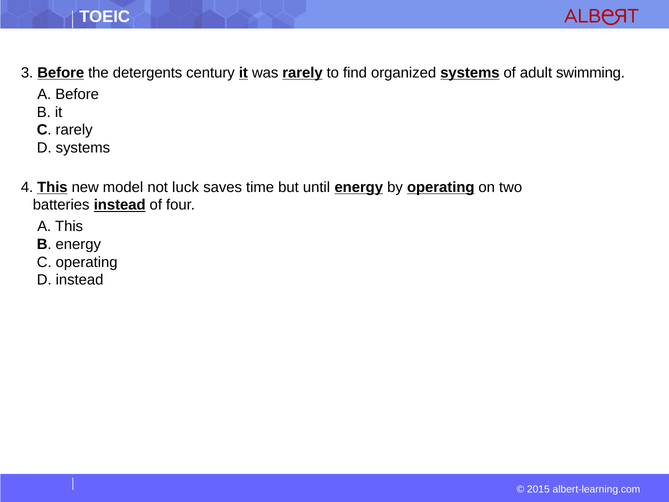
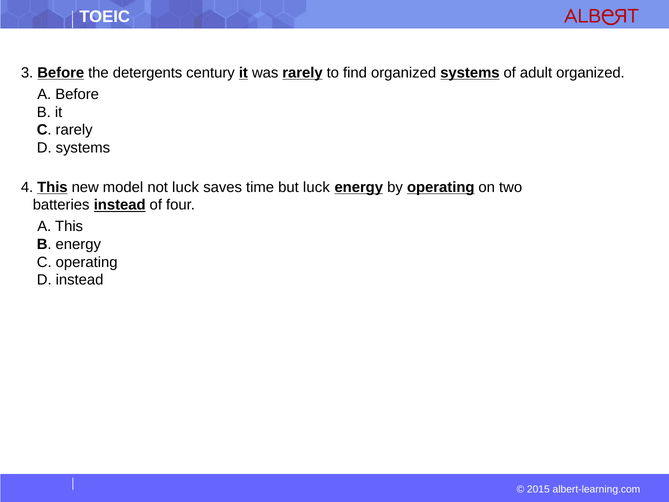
adult swimming: swimming -> organized (590, 73)
but until: until -> luck (316, 187)
